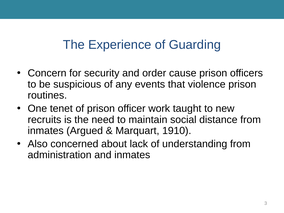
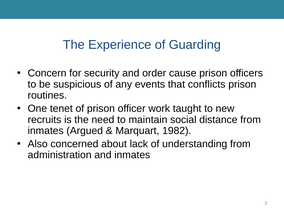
violence: violence -> conflicts (207, 84)
1910: 1910 -> 1982 (177, 131)
